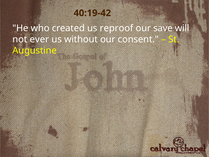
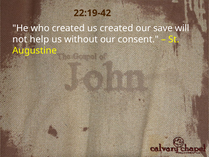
40:19-42: 40:19-42 -> 22:19-42 (92, 13)
us reproof: reproof -> created (117, 28)
ever: ever -> help (39, 39)
